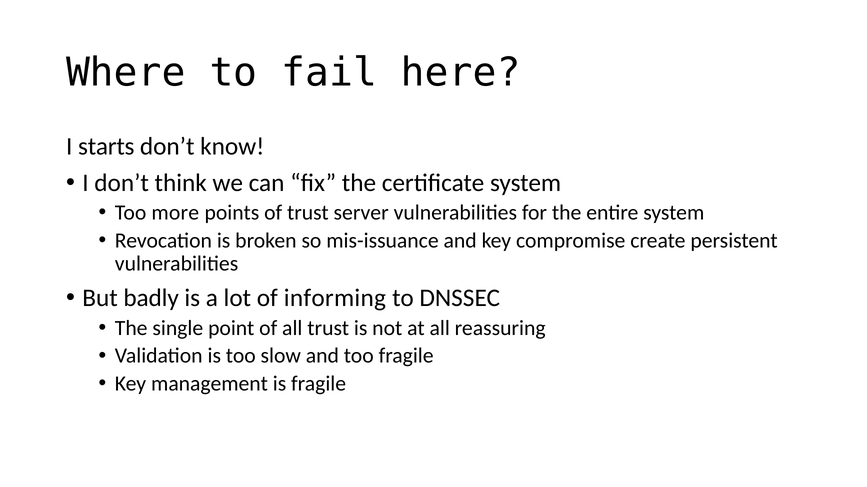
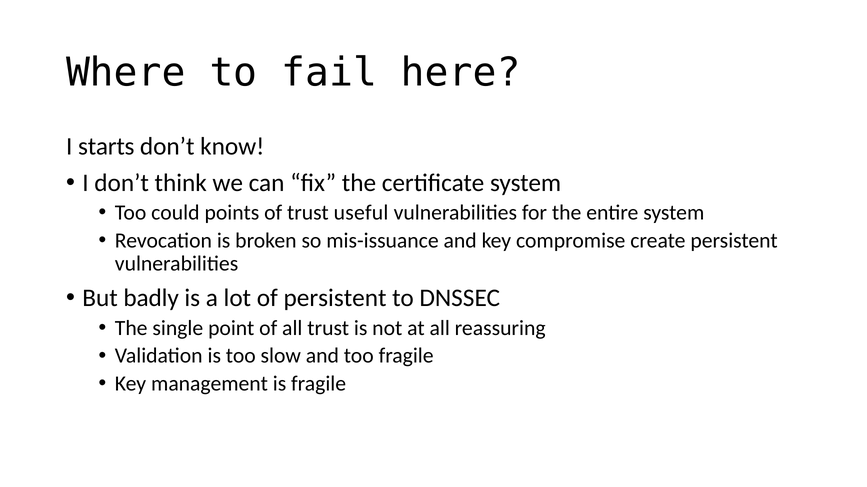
more: more -> could (175, 213)
server: server -> useful (361, 213)
of informing: informing -> persistent (335, 298)
